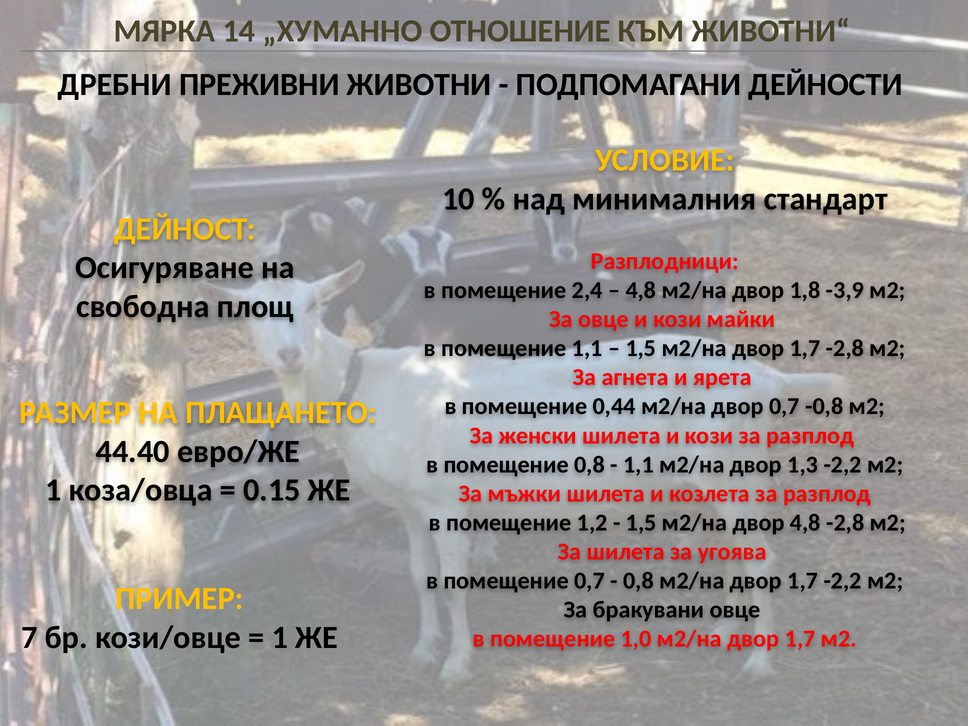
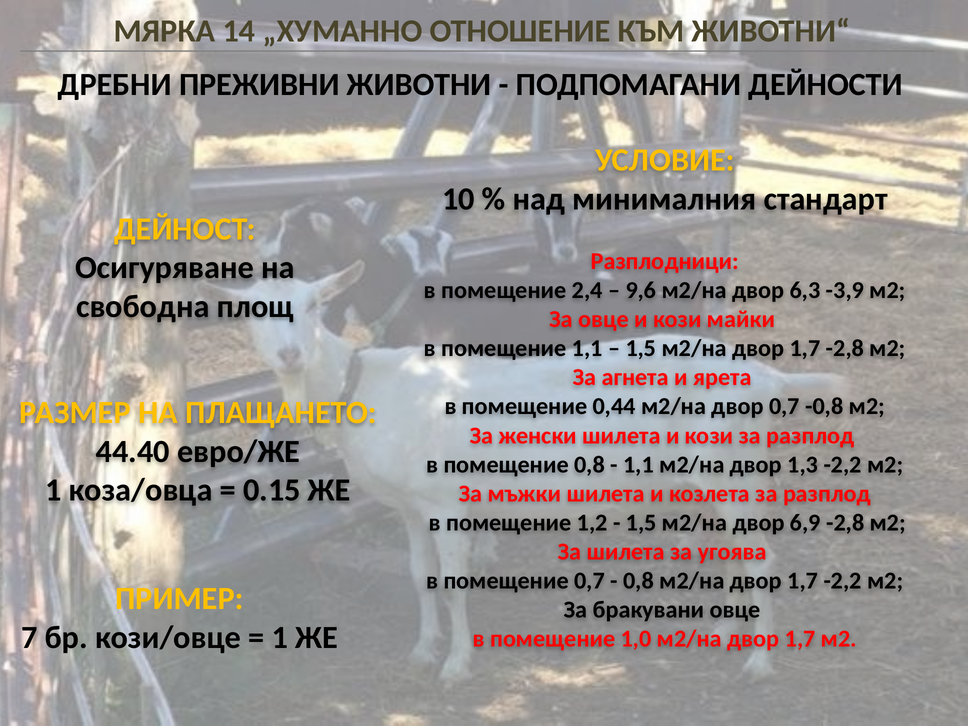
4,8: 4,8 -> 9,6 (641, 290)
1,8: 1,8 -> 6,3 (805, 290)
двор 4,8: 4,8 -> 6,9 (805, 523)
